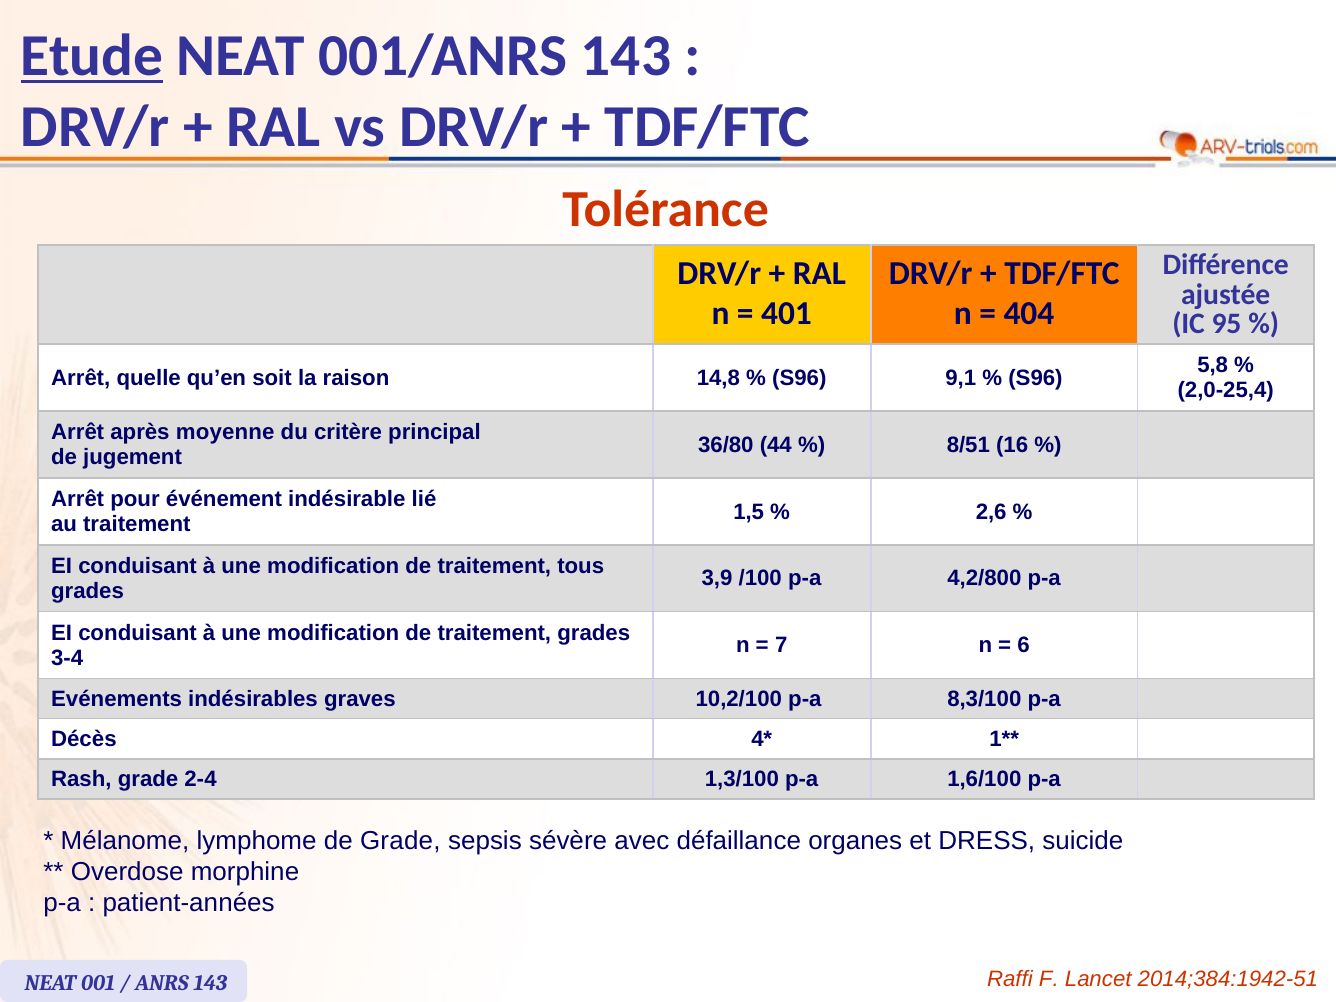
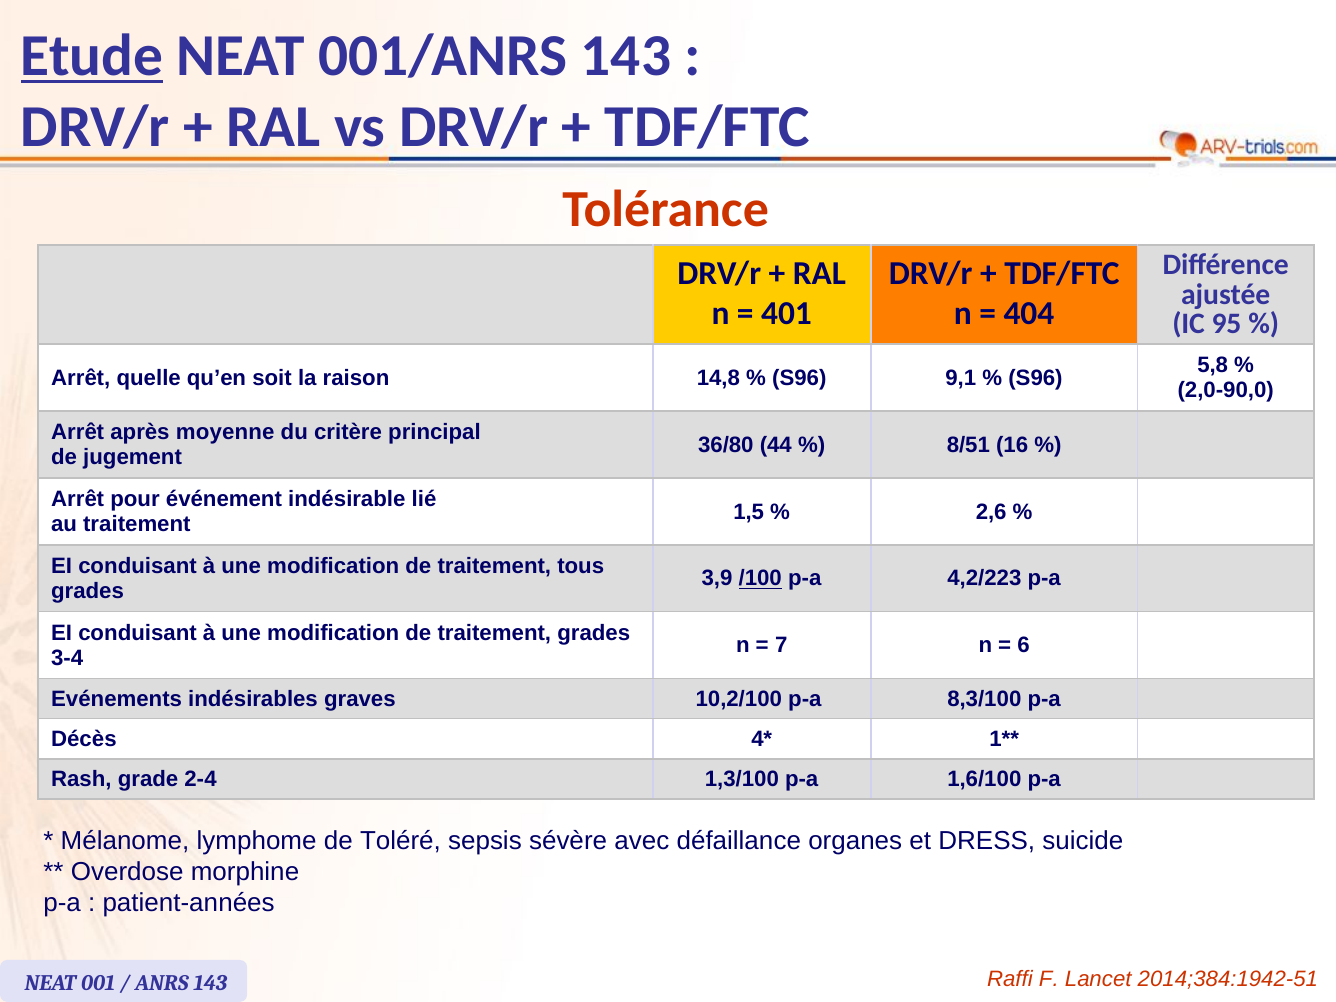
2,0-25,4: 2,0-25,4 -> 2,0-90,0 (1226, 391)
/100 underline: none -> present (760, 579)
4,2/800: 4,2/800 -> 4,2/223 (984, 579)
de Grade: Grade -> Toléré (400, 841)
